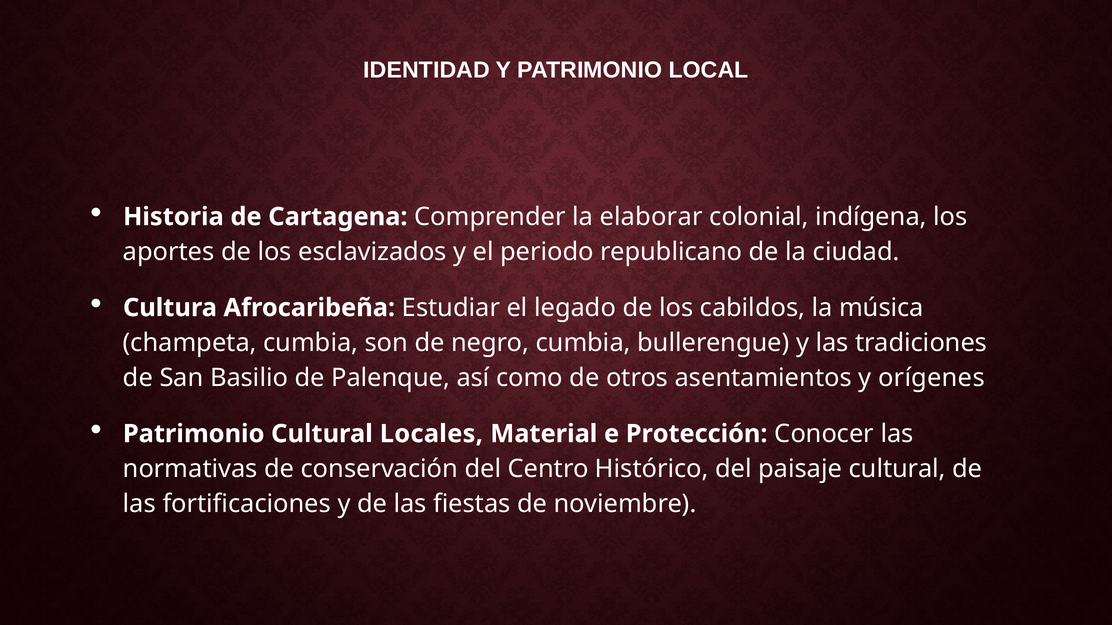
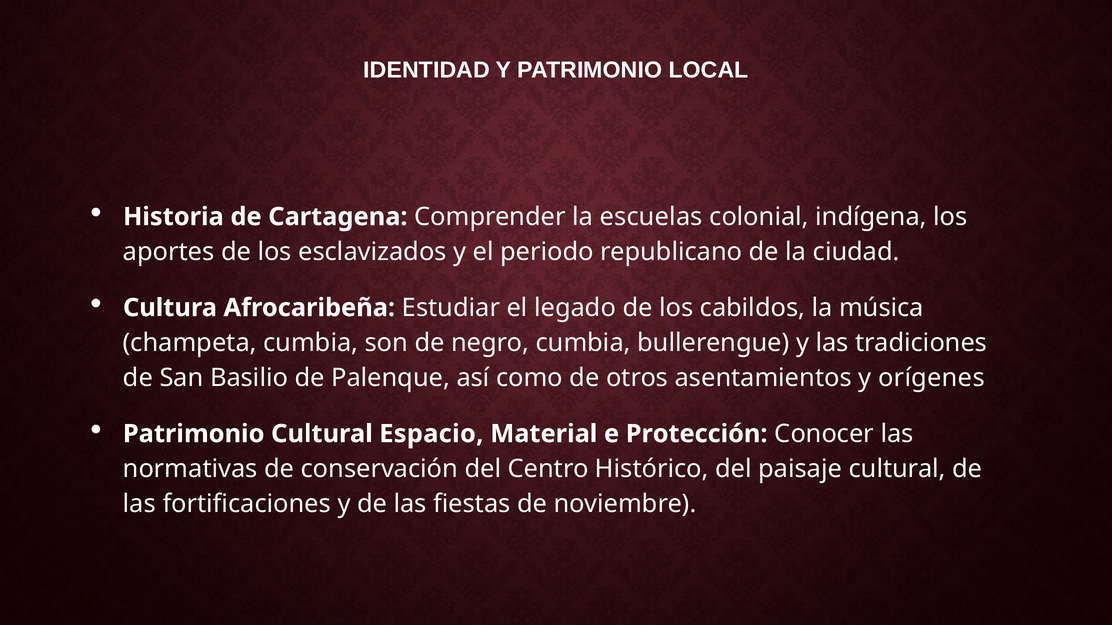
elaborar: elaborar -> escuelas (651, 217)
Locales: Locales -> Espacio (431, 434)
